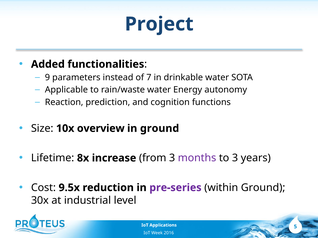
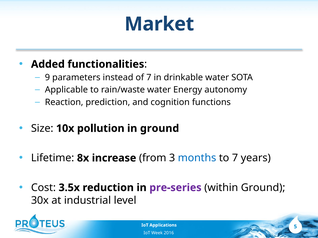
Project: Project -> Market (159, 24)
overview: overview -> pollution (101, 129)
months colour: purple -> blue (197, 158)
to 3: 3 -> 7 (235, 158)
9.5x: 9.5x -> 3.5x (69, 188)
